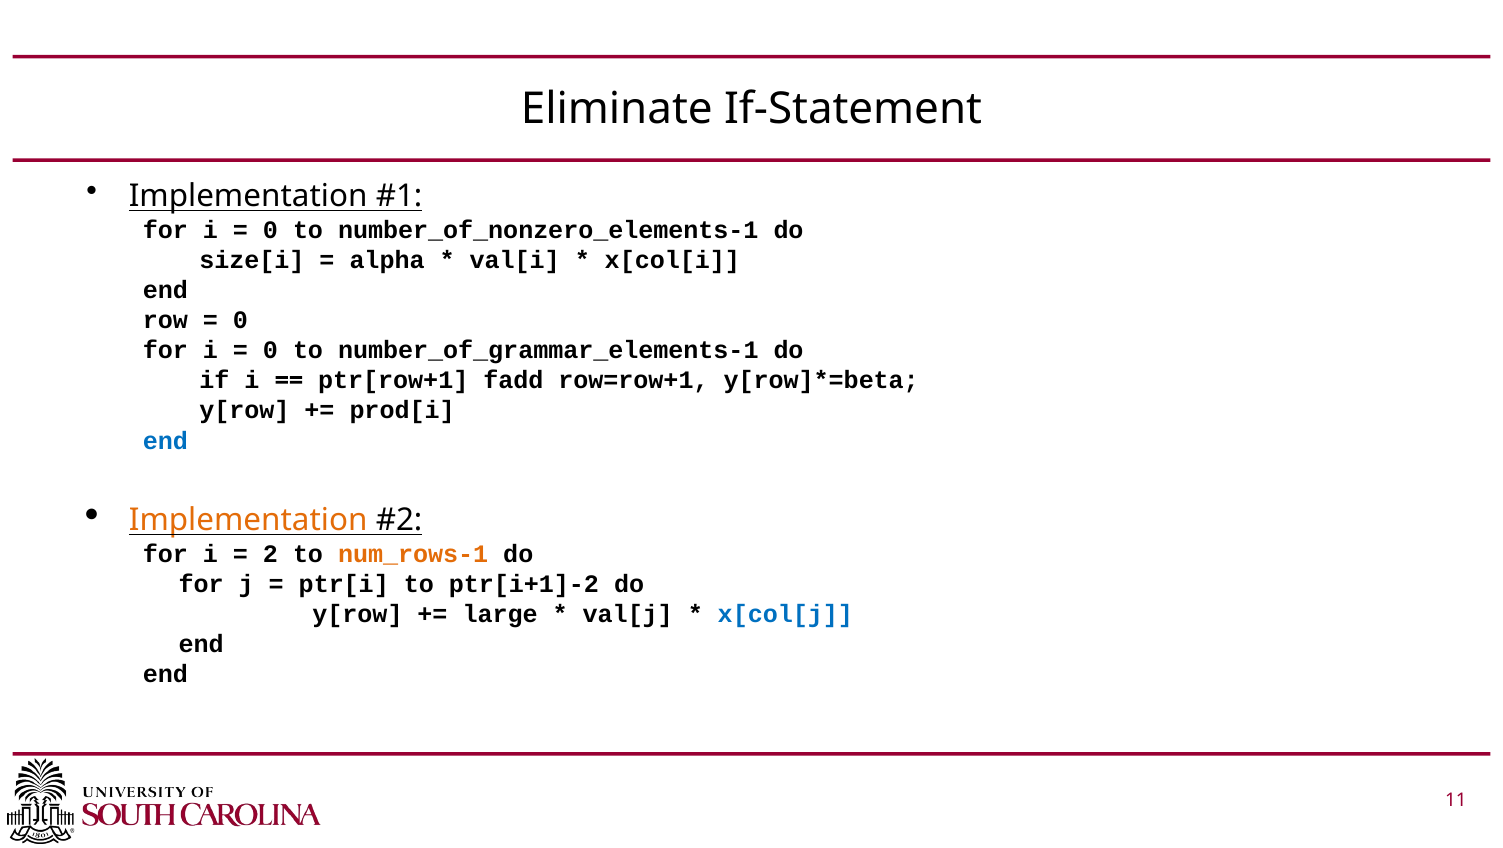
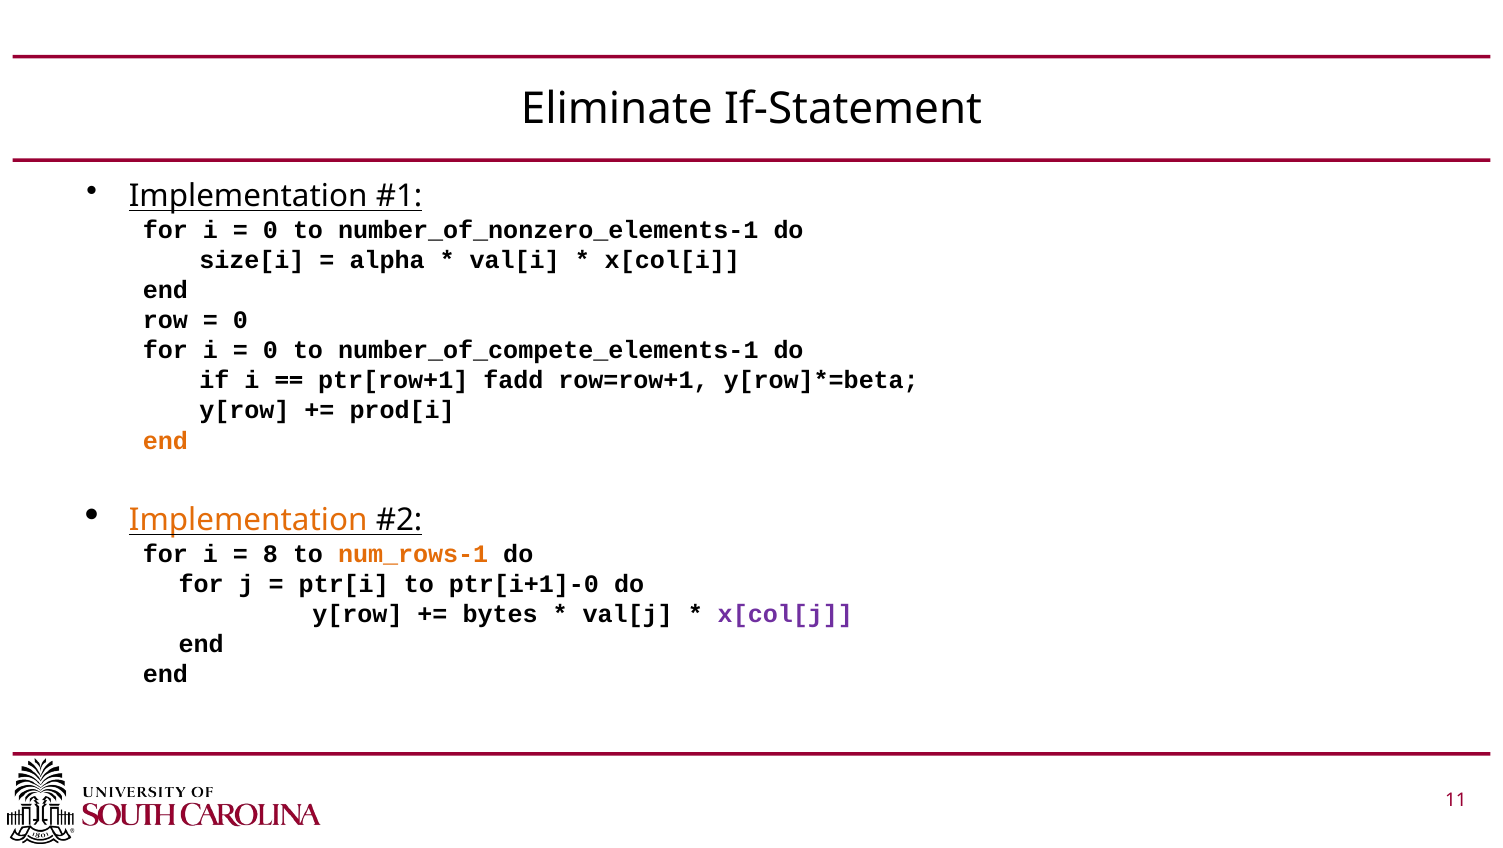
number_of_grammar_elements-1: number_of_grammar_elements-1 -> number_of_compete_elements-1 (548, 350)
end colour: blue -> orange (165, 440)
2: 2 -> 8 (271, 554)
ptr[i+1]-2: ptr[i+1]-2 -> ptr[i+1]-0 (524, 584)
large: large -> bytes (500, 614)
x[col[j colour: blue -> purple (785, 614)
